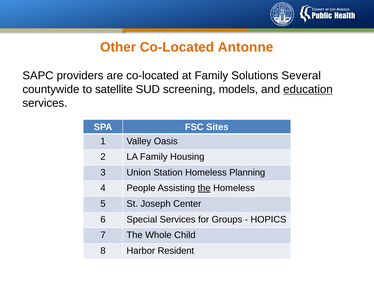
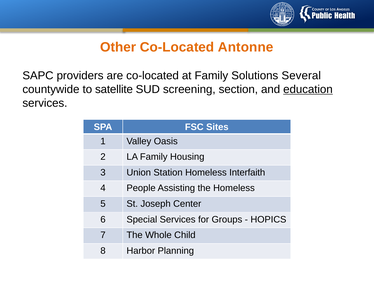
models: models -> section (238, 89)
Planning: Planning -> Interfaith (247, 172)
the underline: present -> none (204, 188)
Resident: Resident -> Planning (176, 250)
